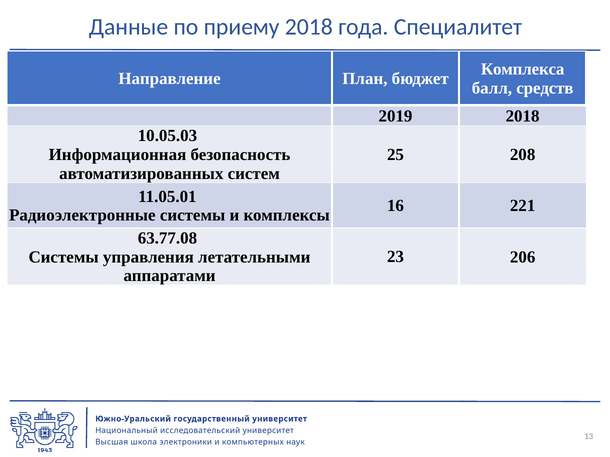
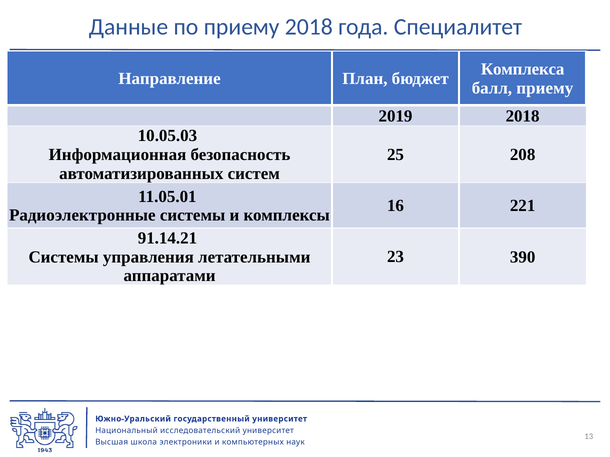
балл средств: средств -> приему (545, 88)
63.77.08: 63.77.08 -> 91.14.21 (167, 239)
206: 206 -> 390 (523, 257)
